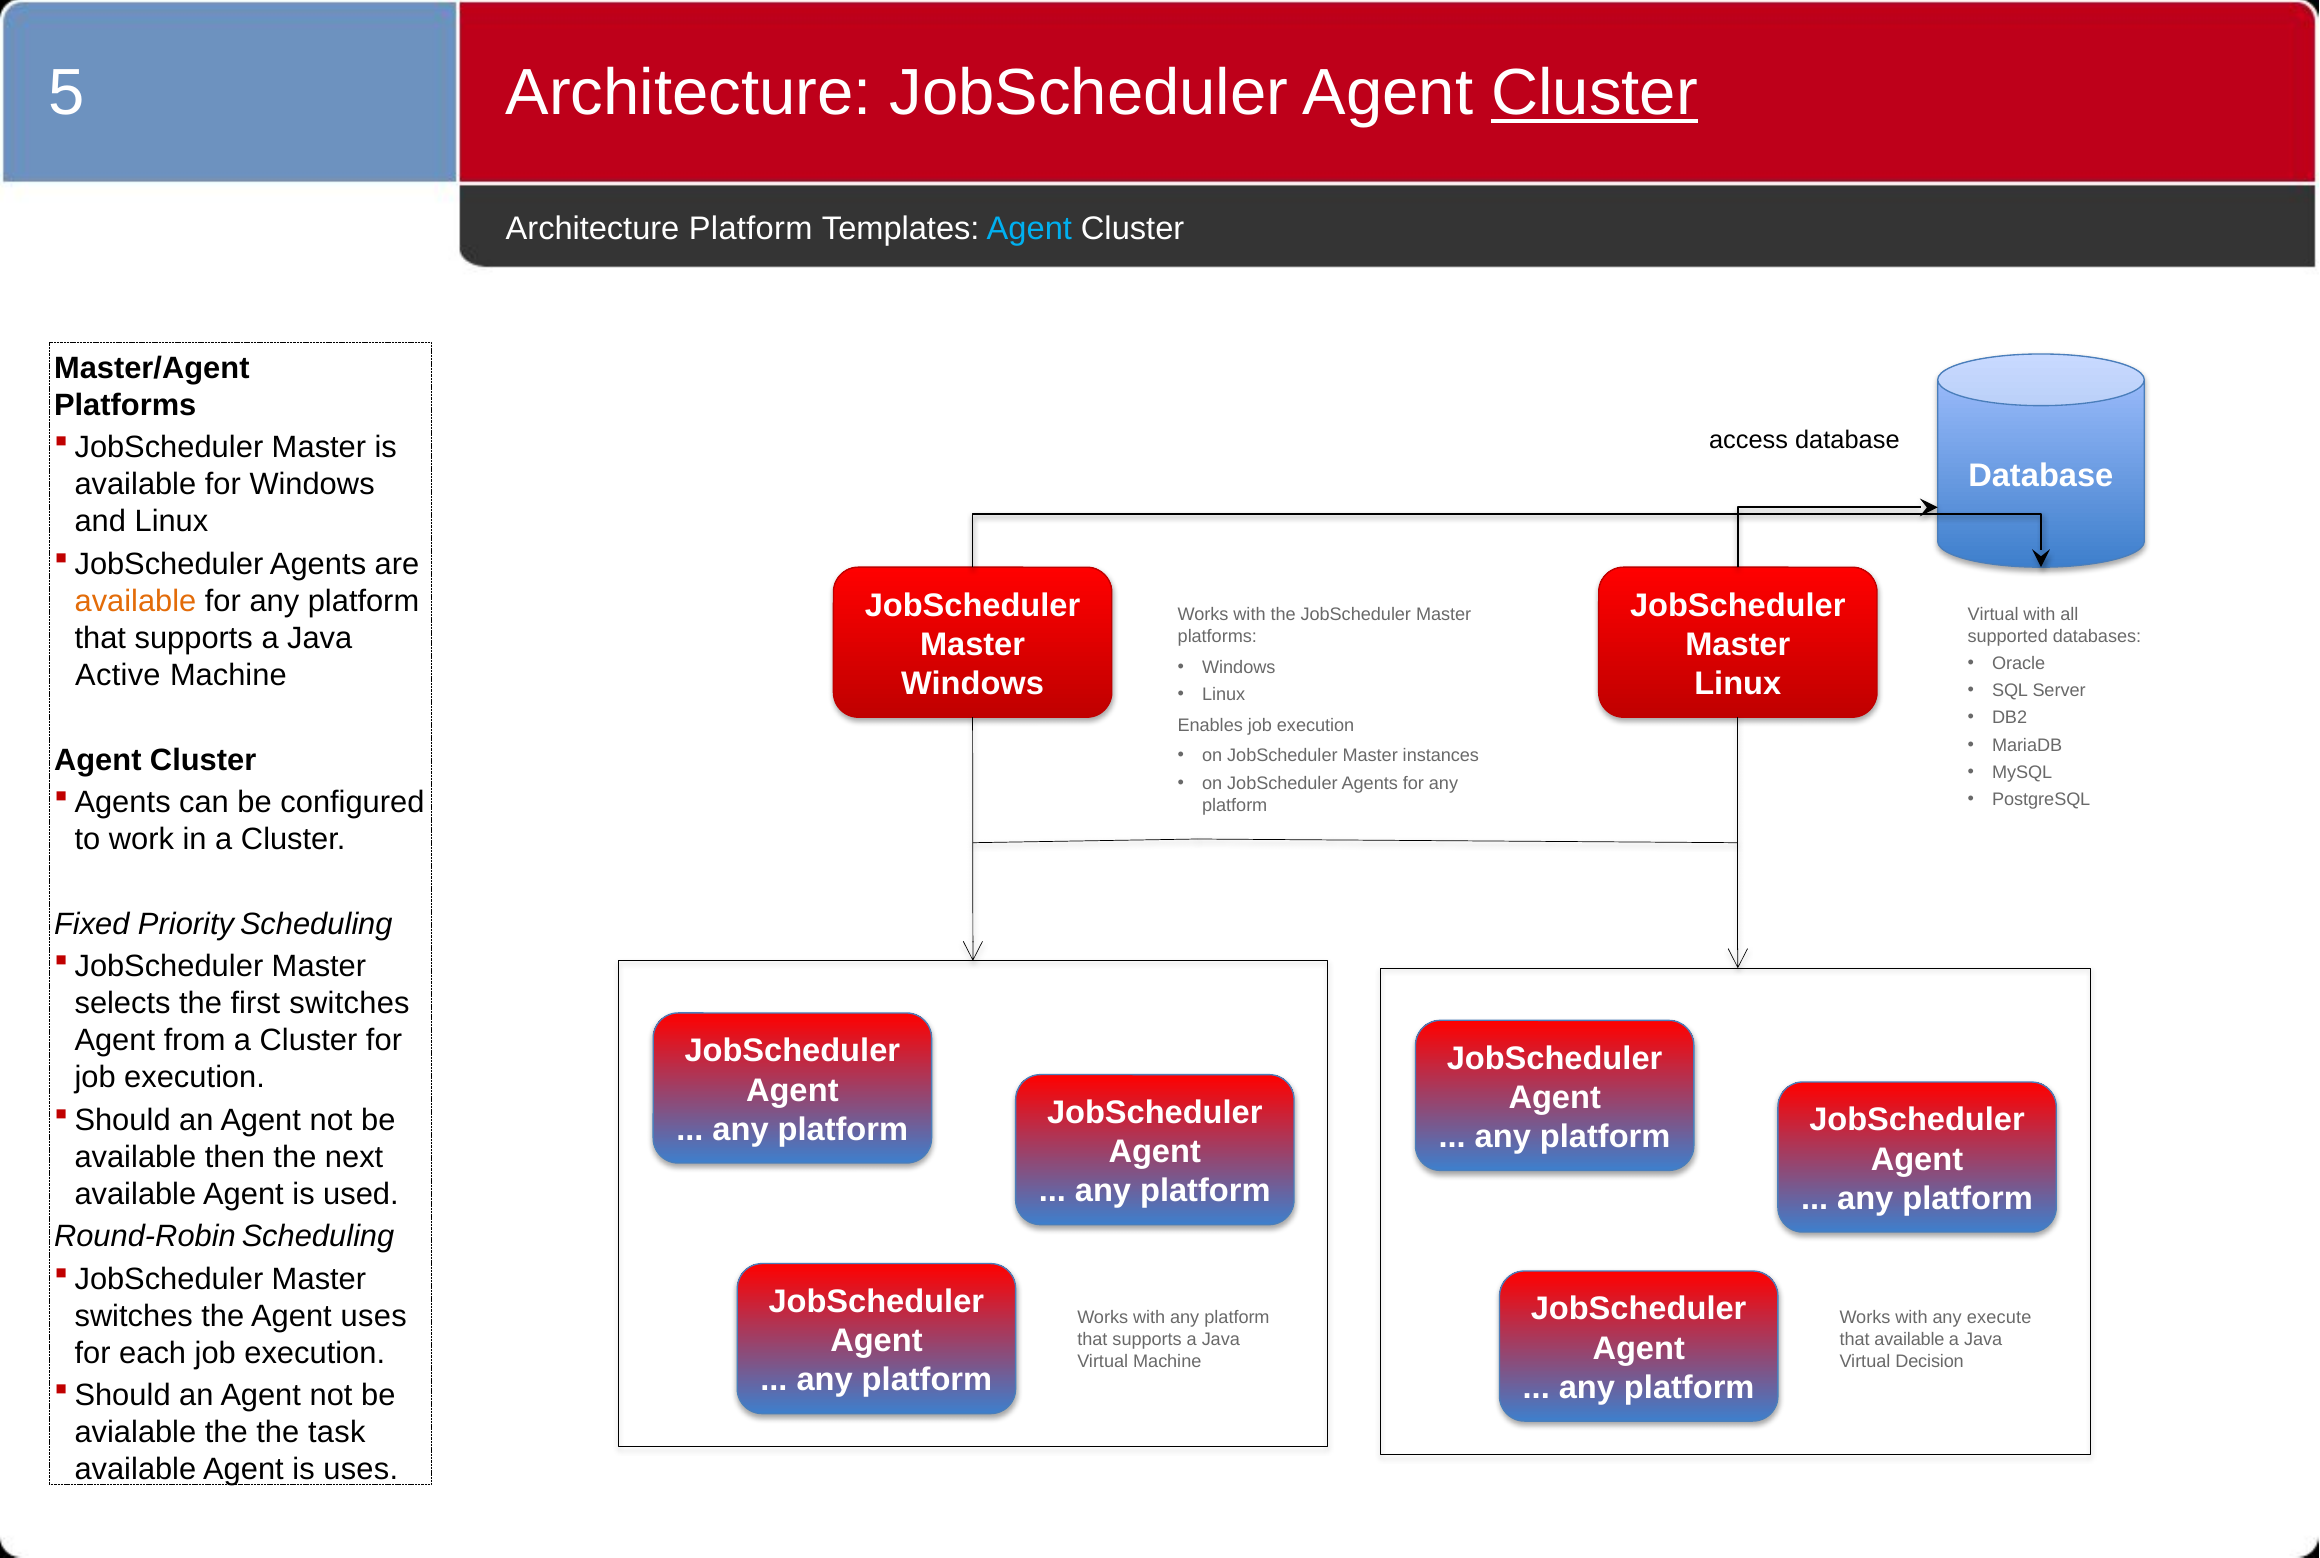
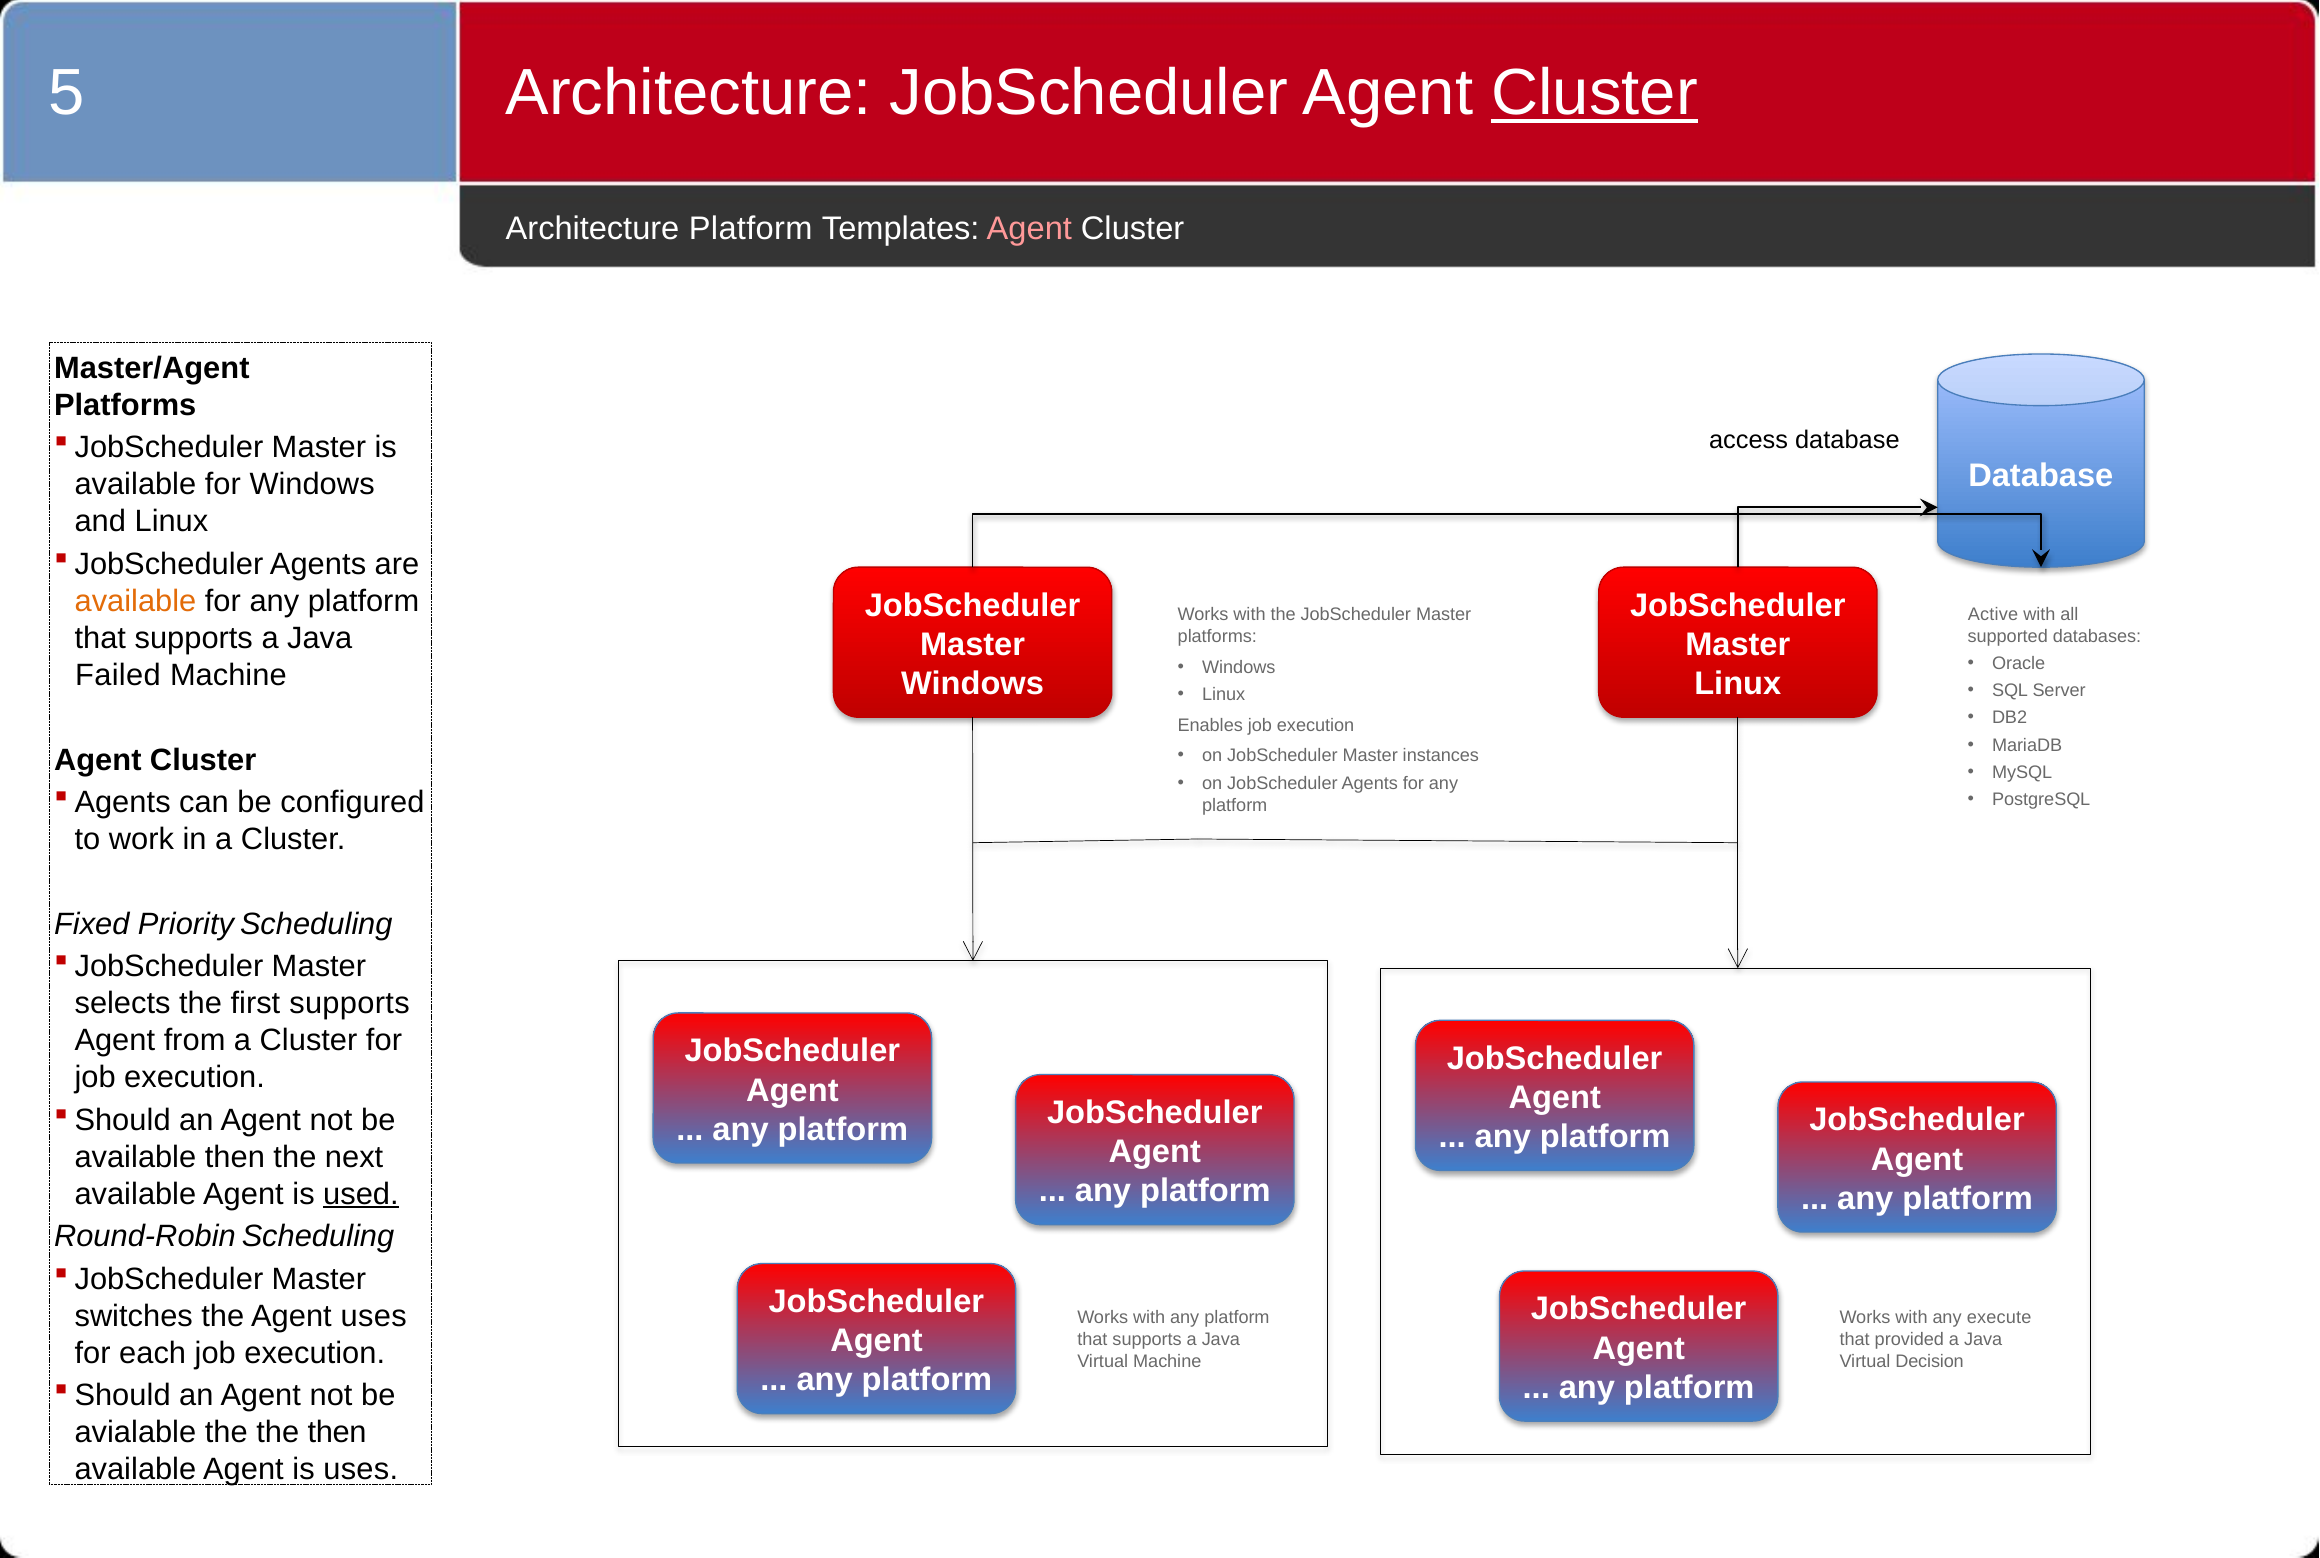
Agent colour: light blue -> pink (1029, 228)
Virtual: Virtual -> Active (1993, 614)
Active: Active -> Failed (118, 675)
first switches: switches -> supports (350, 1004)
used underline: none -> present (361, 1194)
that available: available -> provided (1909, 1339)
the task: task -> then (337, 1432)
